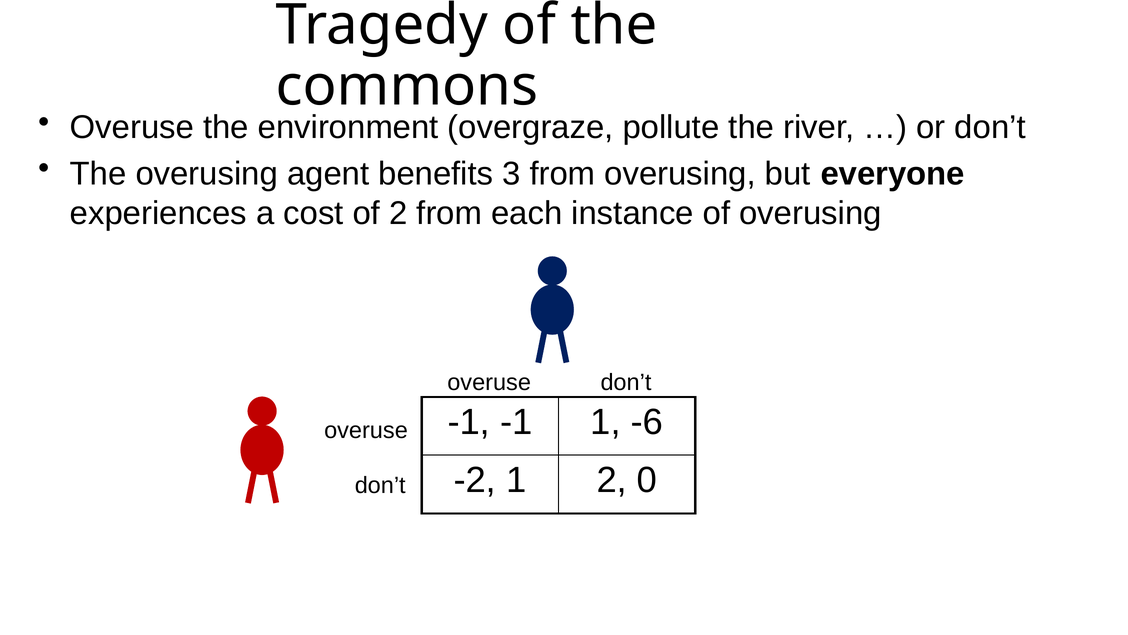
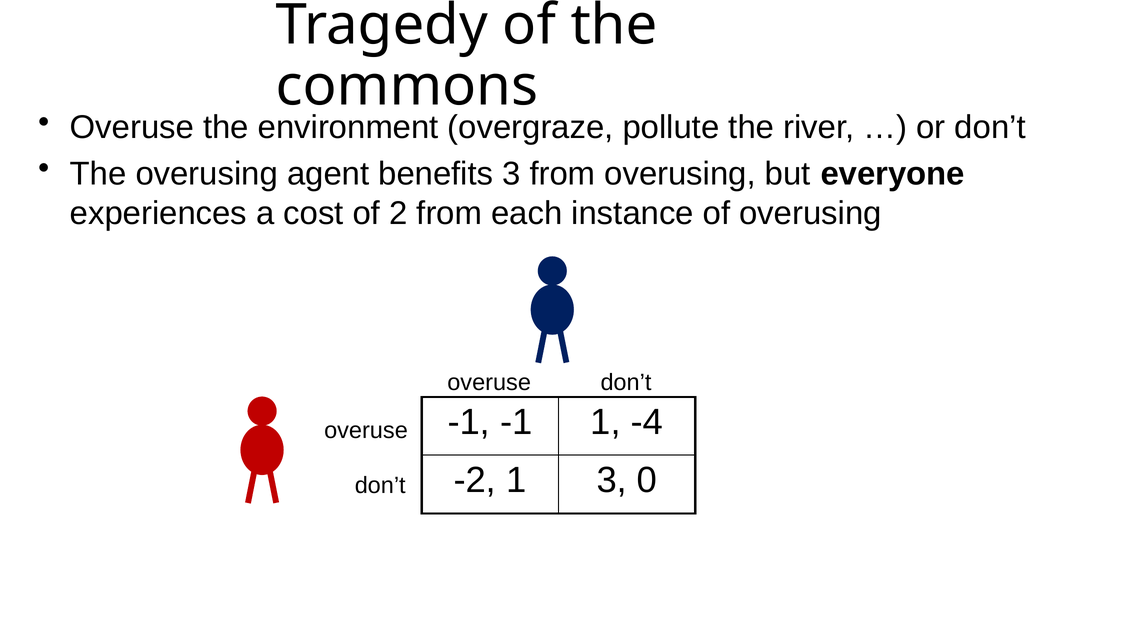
-6: -6 -> -4 (647, 422)
1 2: 2 -> 3 (612, 480)
